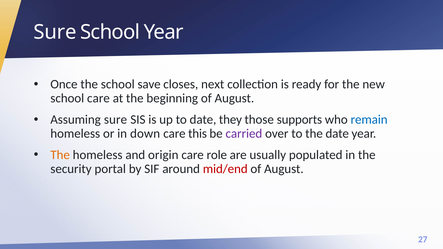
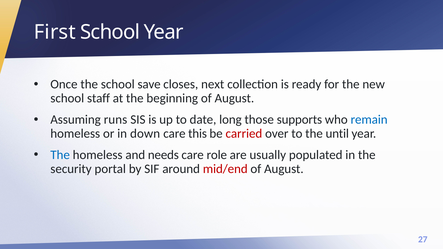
Sure: Sure -> First (55, 32)
school care: care -> staff (99, 98)
Assuming sure: sure -> runs (116, 120)
they: they -> long (230, 120)
carried colour: purple -> red (244, 134)
the date: date -> until (337, 134)
The colour: orange -> blue (60, 155)
origin: origin -> needs (163, 155)
